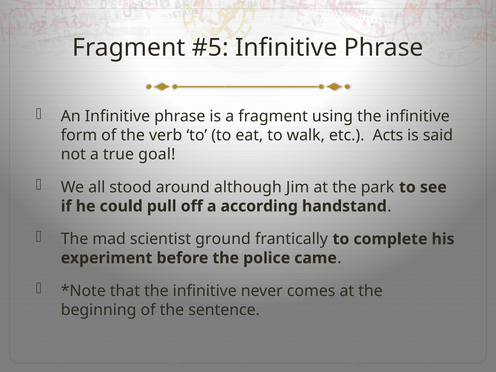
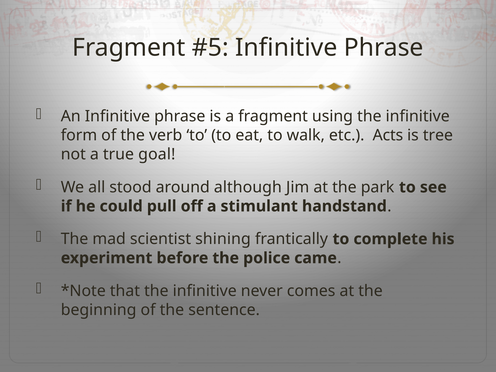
said: said -> tree (438, 135)
according: according -> stimulant (259, 206)
ground: ground -> shining (223, 239)
